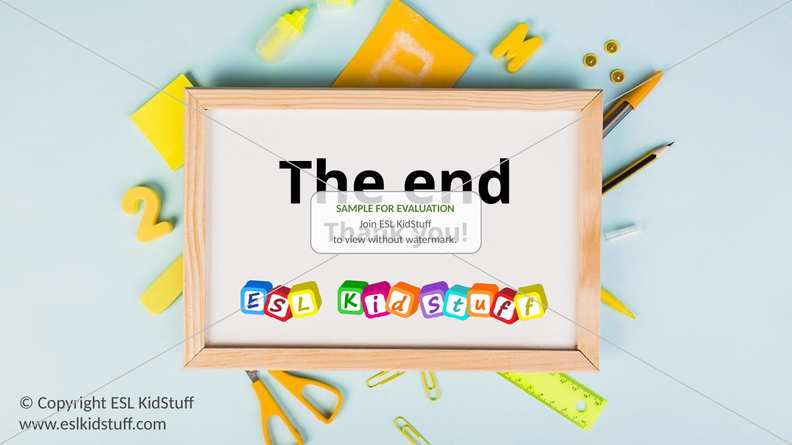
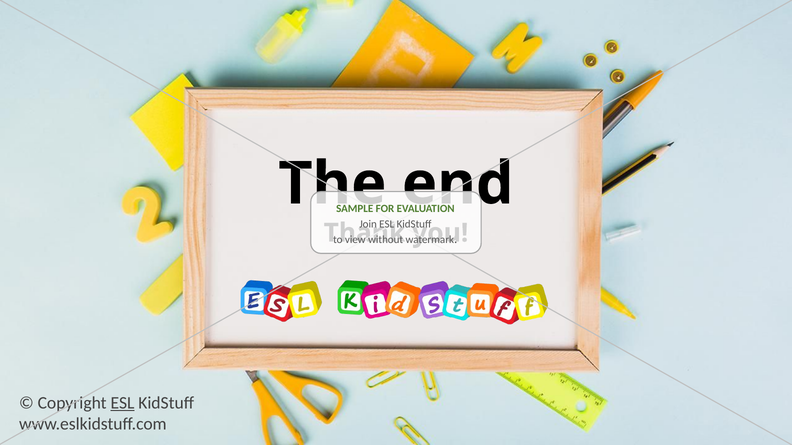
ESL underline: none -> present (122, 403)
